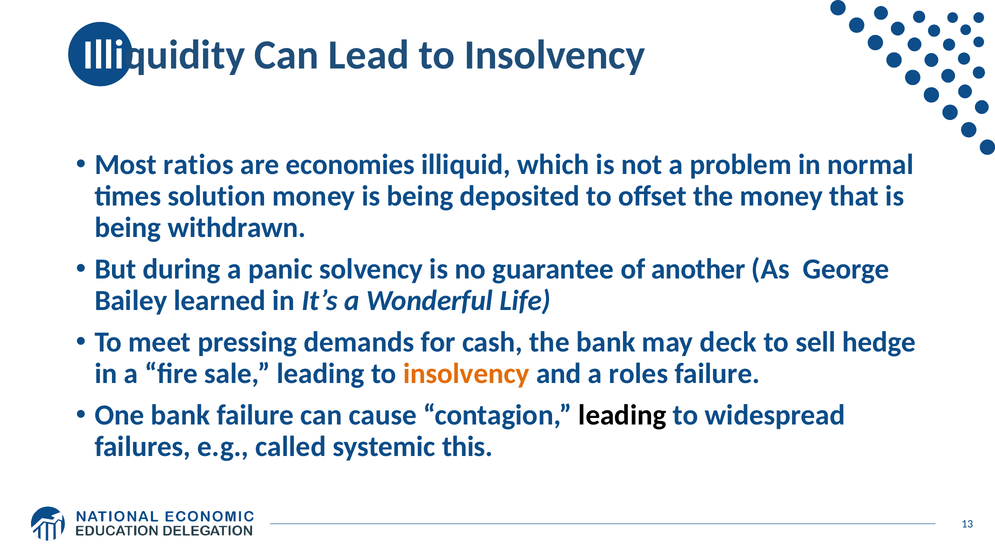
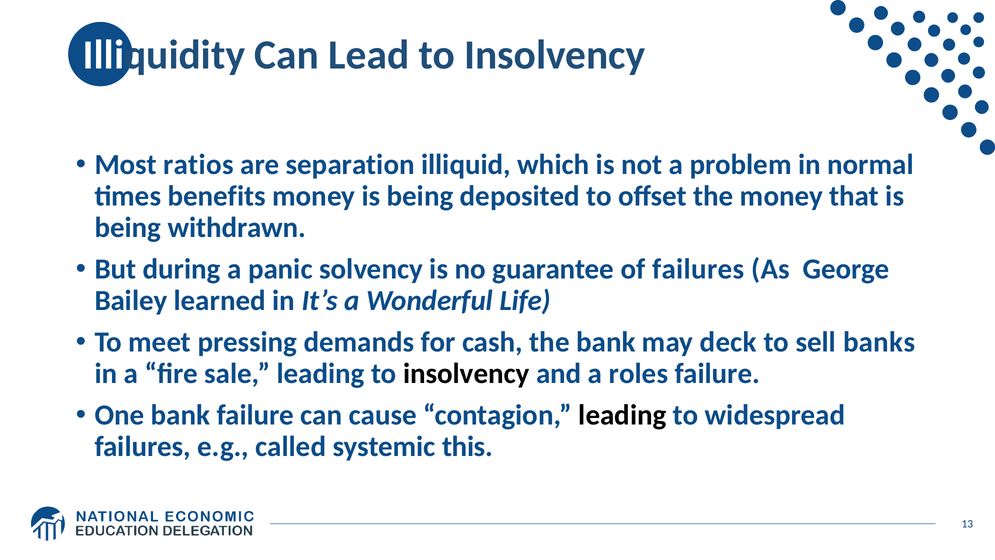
economies: economies -> separation (350, 165)
solution: solution -> benefits (217, 196)
of another: another -> failures (698, 269)
hedge: hedge -> banks (879, 342)
insolvency colour: orange -> black (466, 373)
